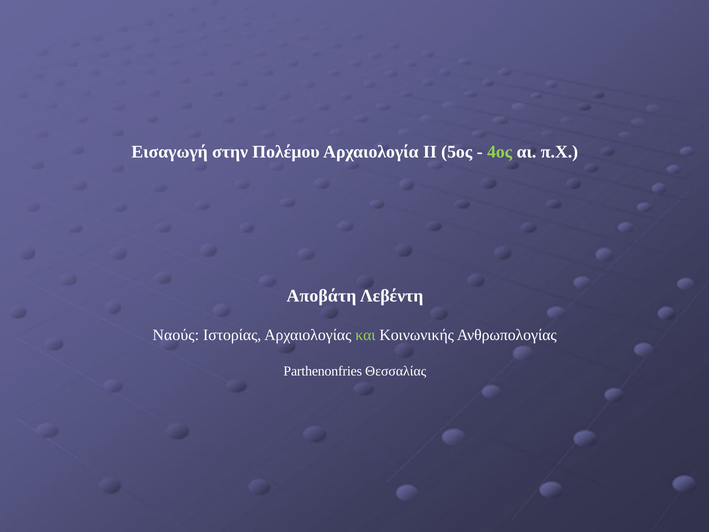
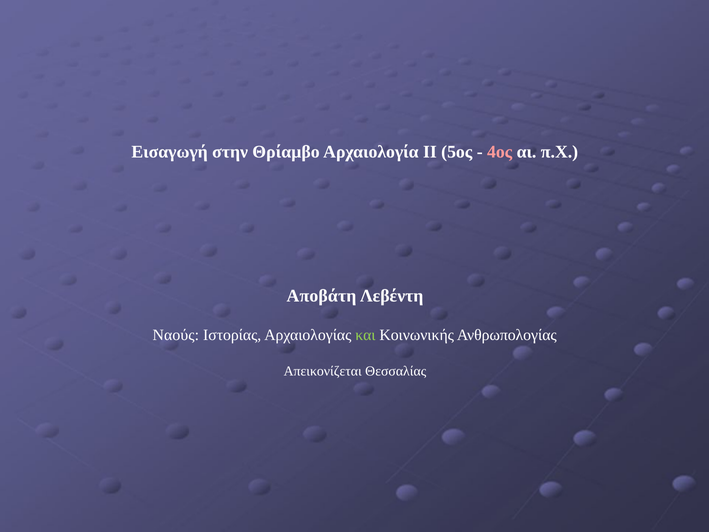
Πολέμου: Πολέμου -> Θρίαμβο (286, 152)
4ος colour: light green -> pink (500, 152)
Parthenonfries: Parthenonfries -> Απεικονίζεται (323, 371)
